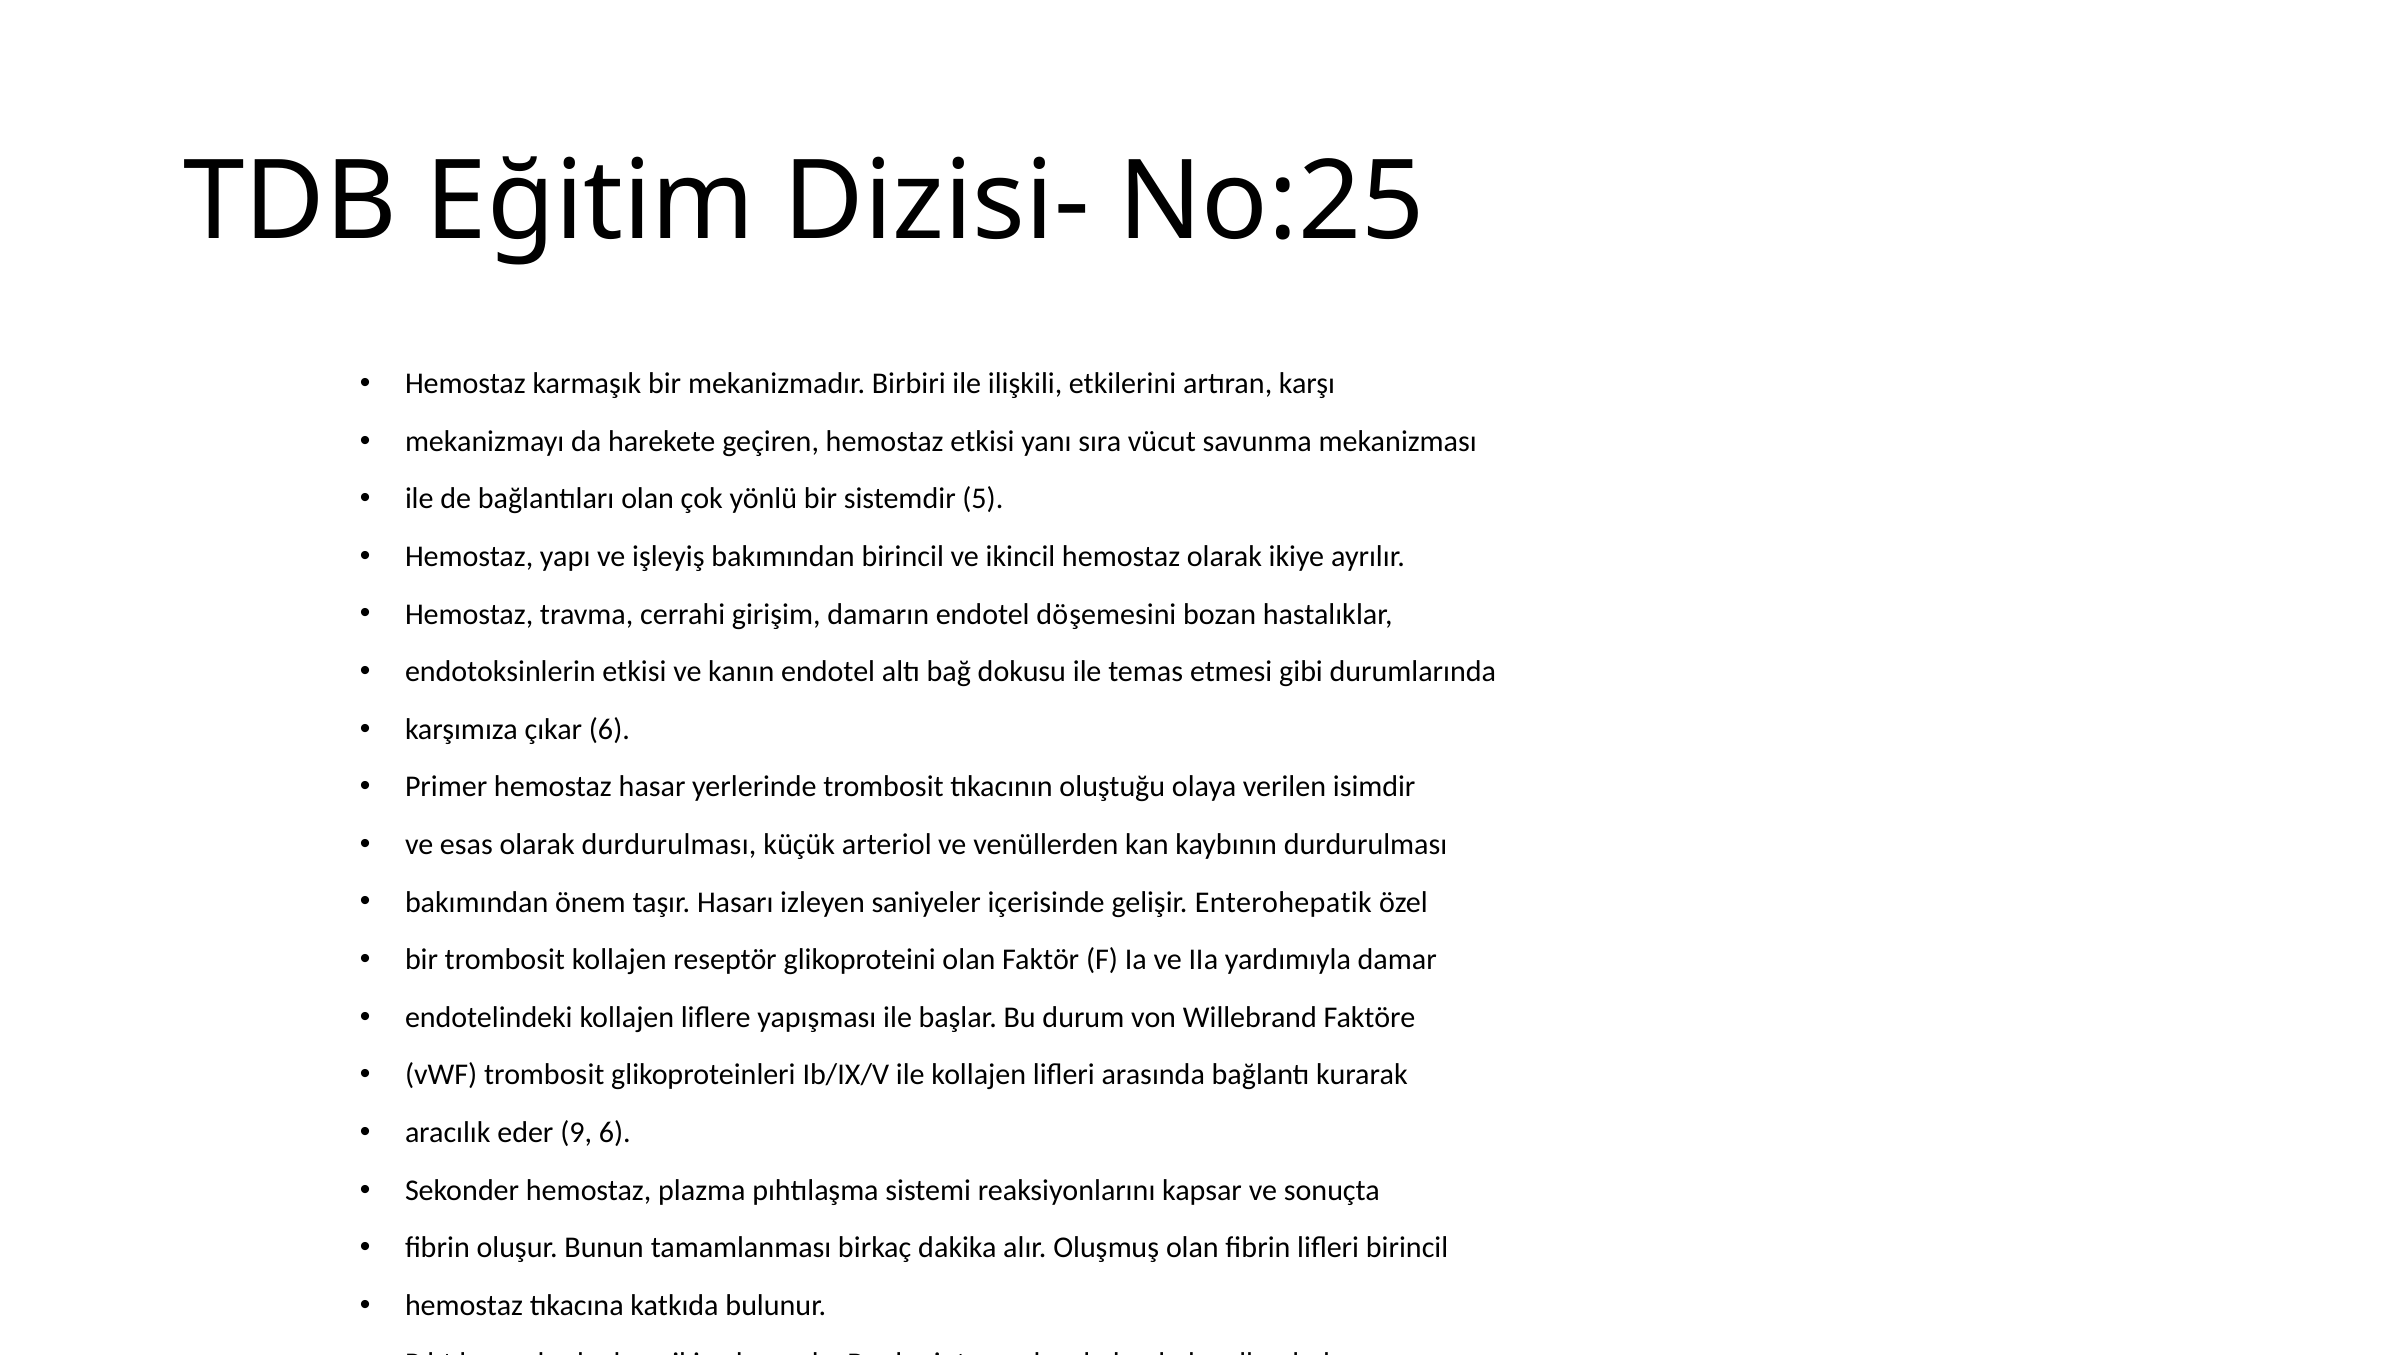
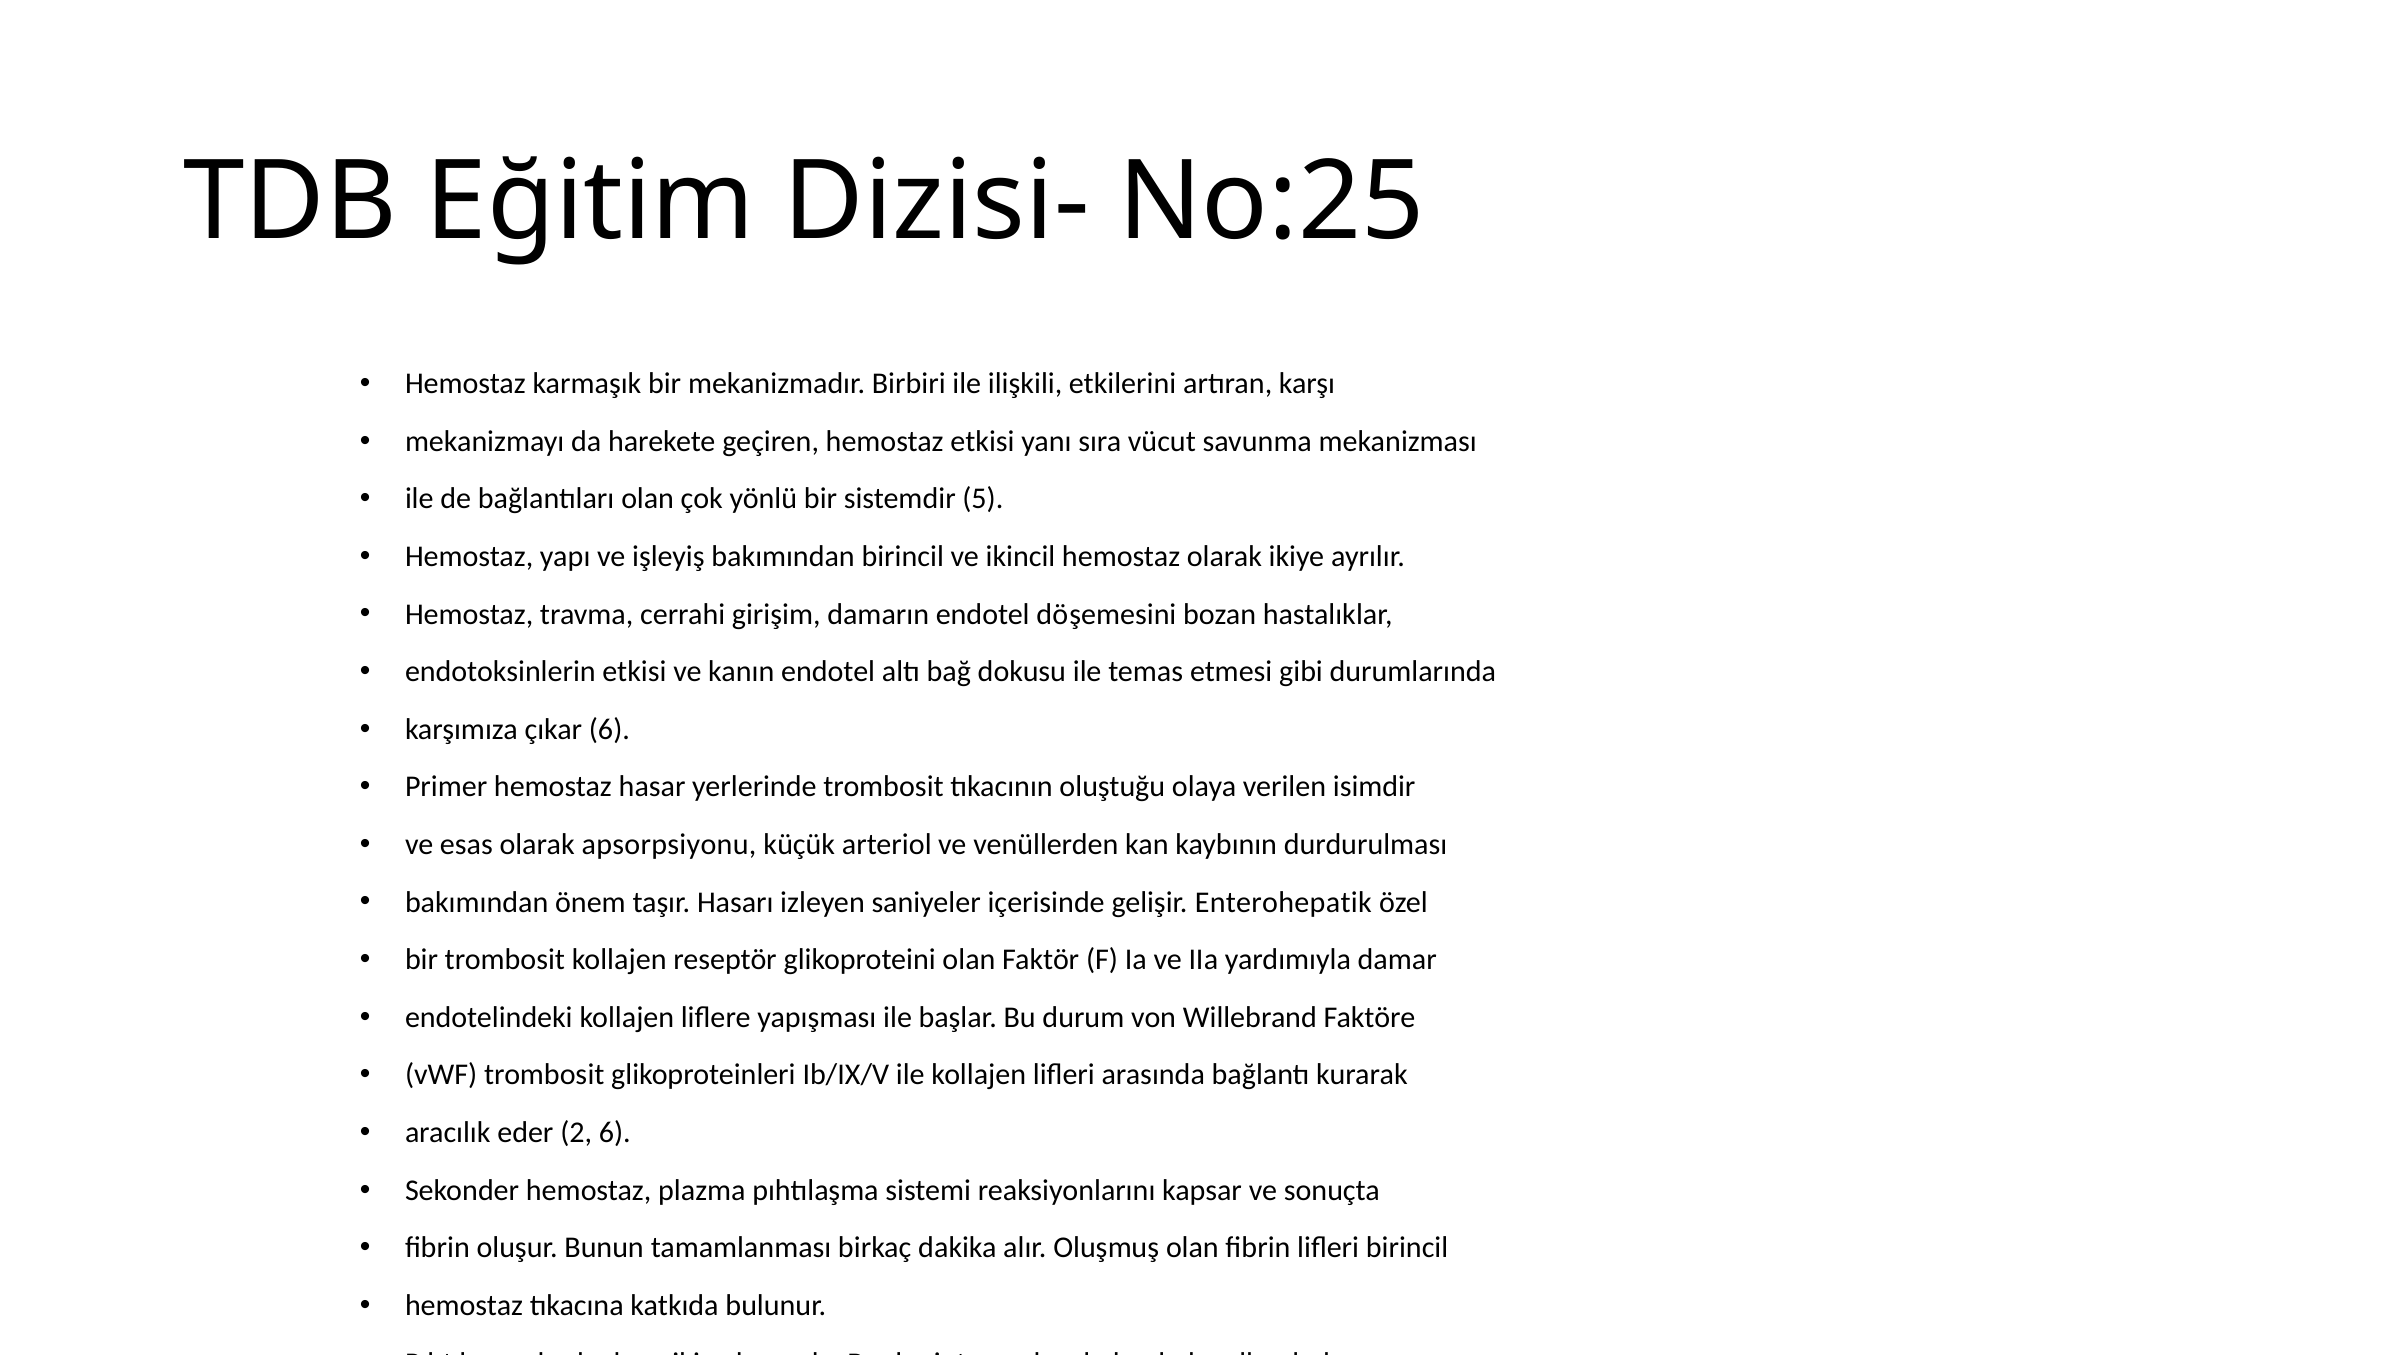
olarak durdurulması: durdurulması -> apsorpsiyonu (669, 844)
9: 9 -> 2 (576, 1132)
